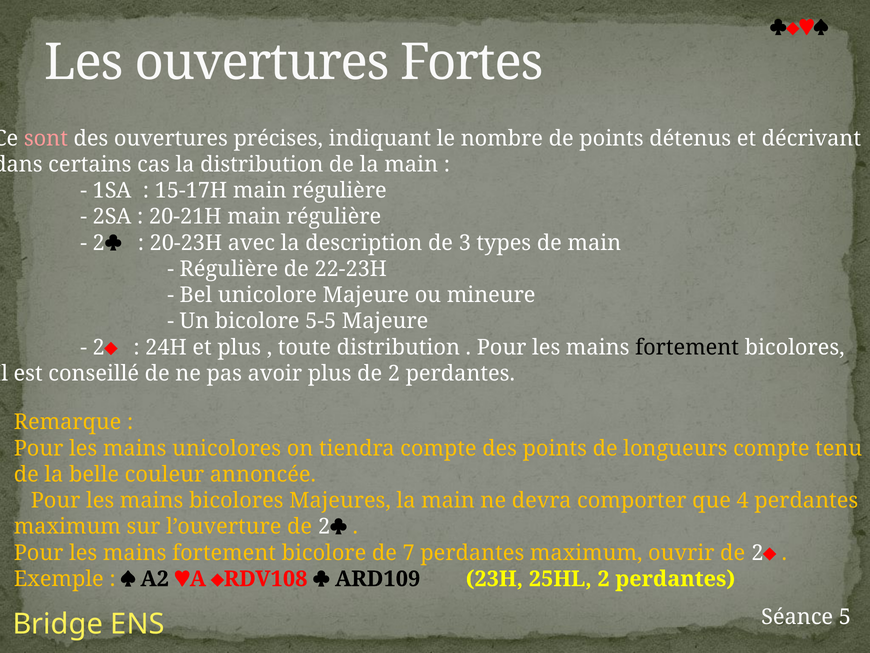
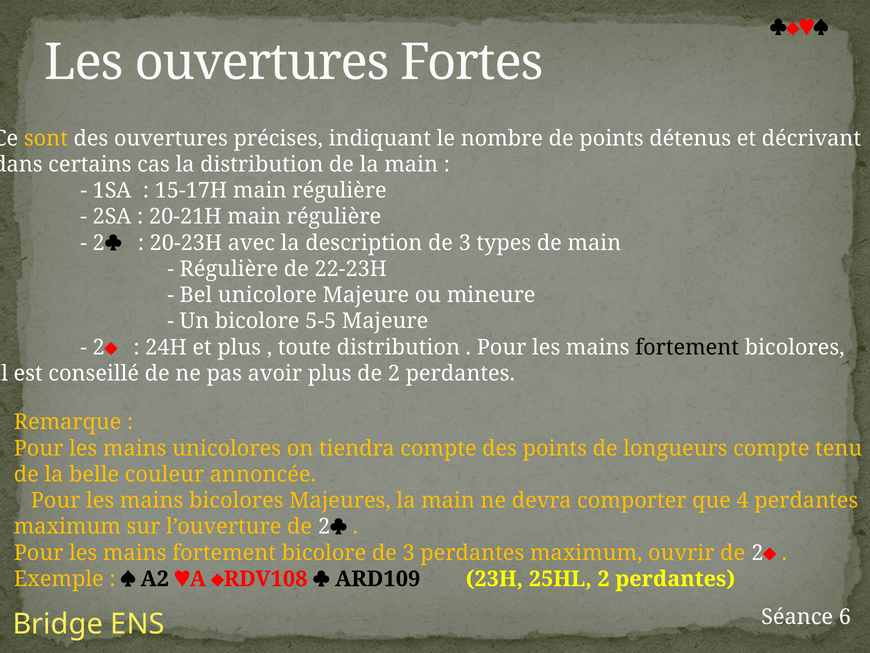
sont colour: pink -> yellow (46, 138)
bicolore de 7: 7 -> 3 (409, 552)
5: 5 -> 6 (845, 617)
